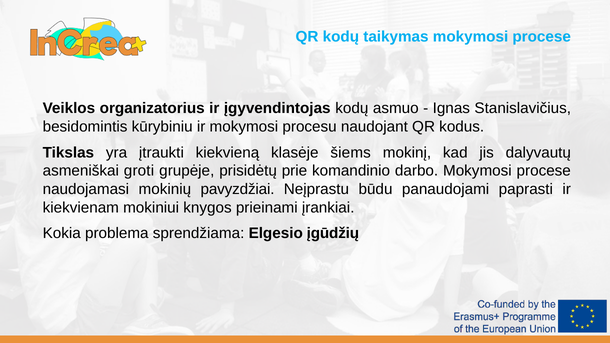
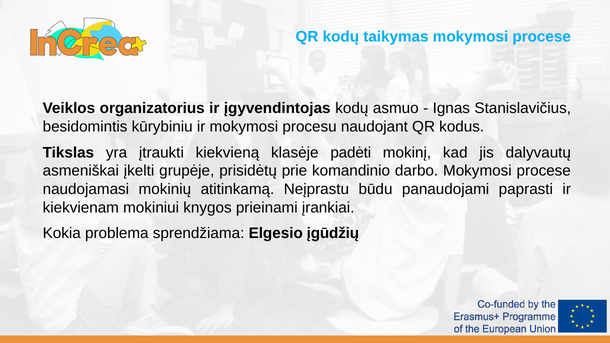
šiems: šiems -> padėti (351, 153)
groti: groti -> įkelti (139, 171)
pavyzdžiai: pavyzdžiai -> atitinkamą (237, 189)
